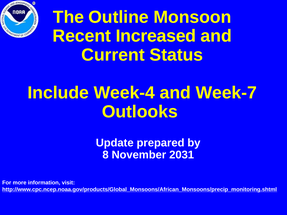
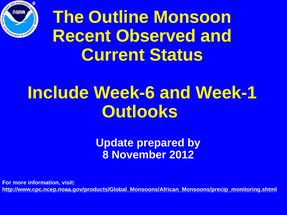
Increased: Increased -> Observed (156, 36)
Week-4: Week-4 -> Week-6 (124, 93)
Week-7: Week-7 -> Week-1 (226, 93)
2031: 2031 -> 2012 (182, 155)
